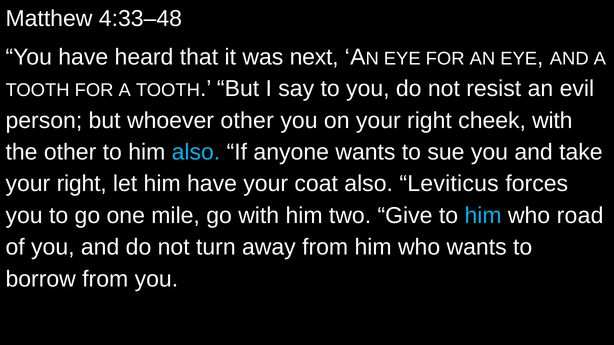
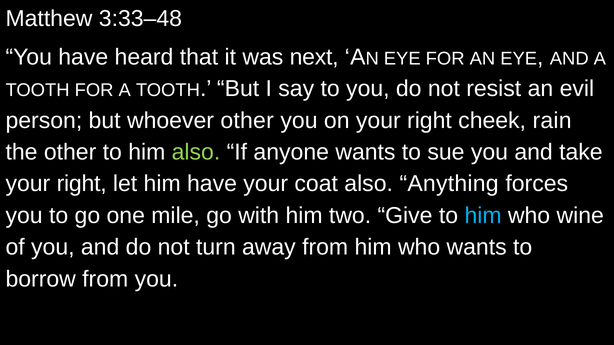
4:33–48: 4:33–48 -> 3:33–48 (140, 19)
cheek with: with -> rain (552, 121)
also colour: light blue -> light green (196, 152)
Leviticus: Leviticus -> Anything (449, 184)
road: road -> wine (580, 216)
